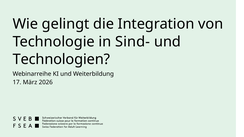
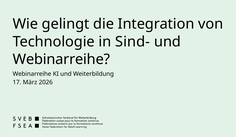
Technologien: Technologien -> Webinarreihe (61, 59)
